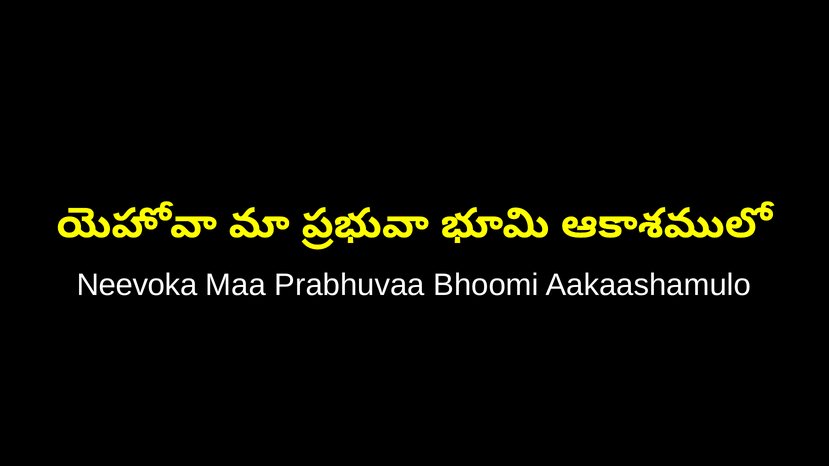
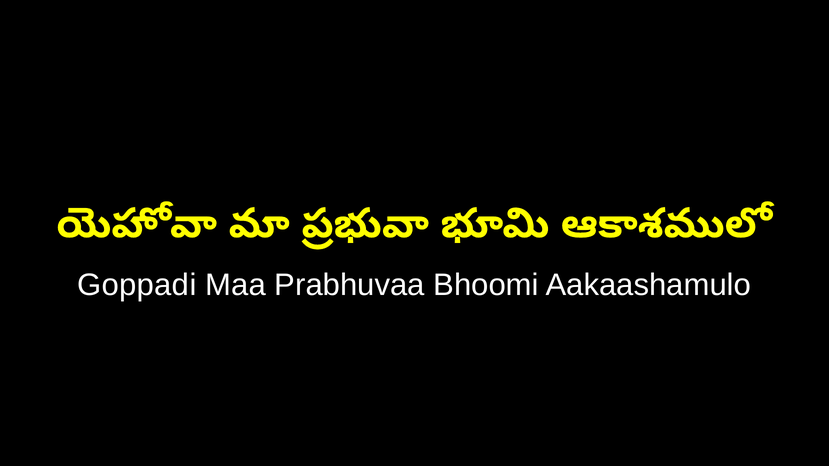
Neevoka: Neevoka -> Goppadi (137, 285)
